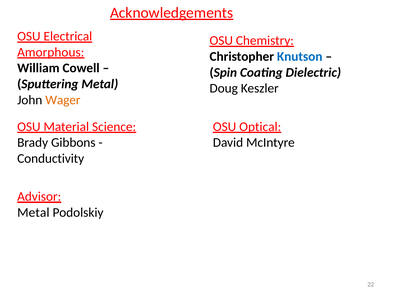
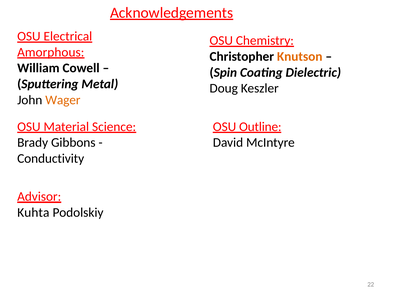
Knutson colour: blue -> orange (300, 57)
Optical: Optical -> Outline (260, 127)
Metal: Metal -> Kuhta (33, 213)
